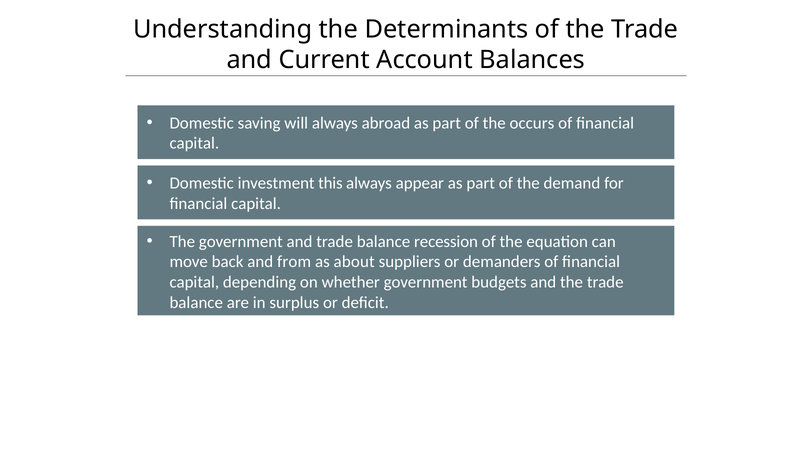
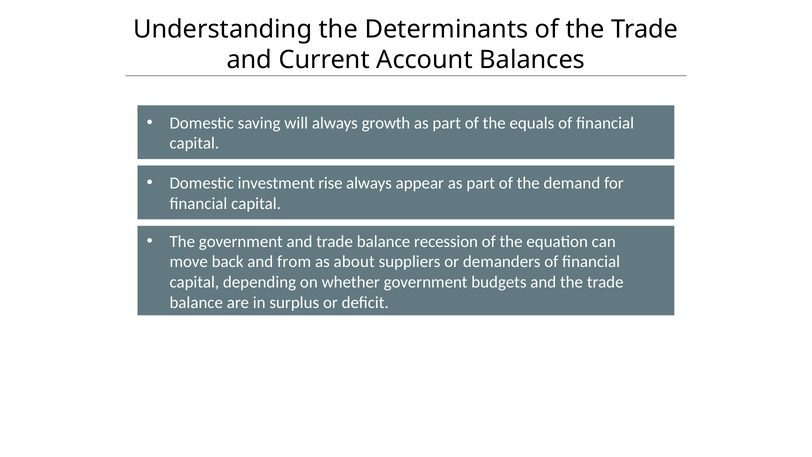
abroad: abroad -> growth (386, 123)
occurs: occurs -> equals (532, 123)
this: this -> rise (330, 183)
